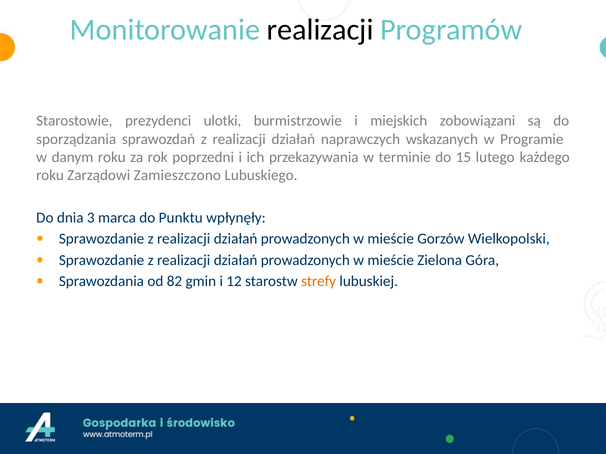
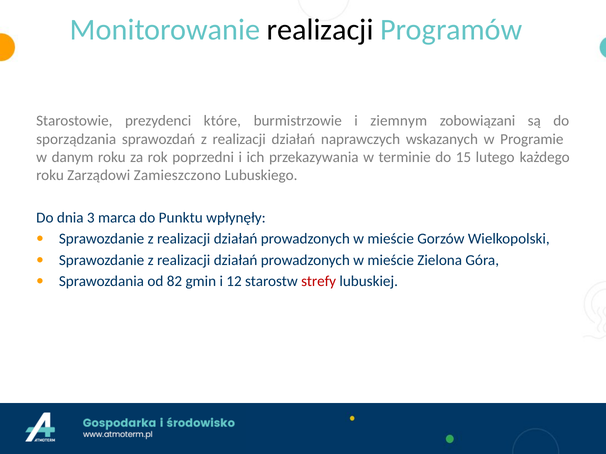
ulotki: ulotki -> które (222, 121)
miejskich: miejskich -> ziemnym (399, 121)
strefy colour: orange -> red (319, 282)
